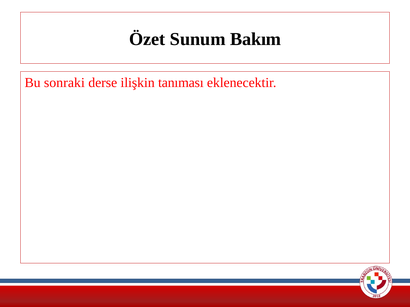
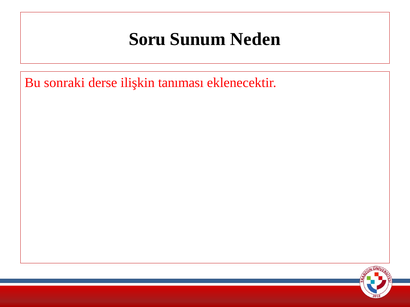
Özet: Özet -> Soru (147, 39)
Bakım: Bakım -> Neden (255, 39)
